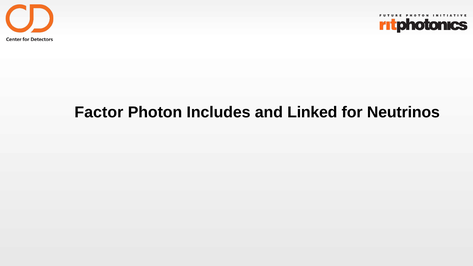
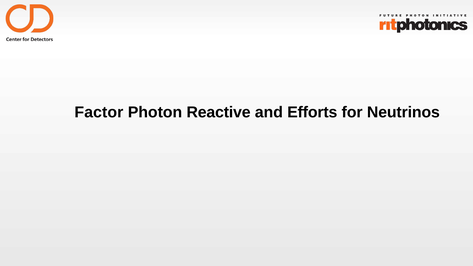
Includes: Includes -> Reactive (219, 112)
Linked: Linked -> Efforts (312, 112)
